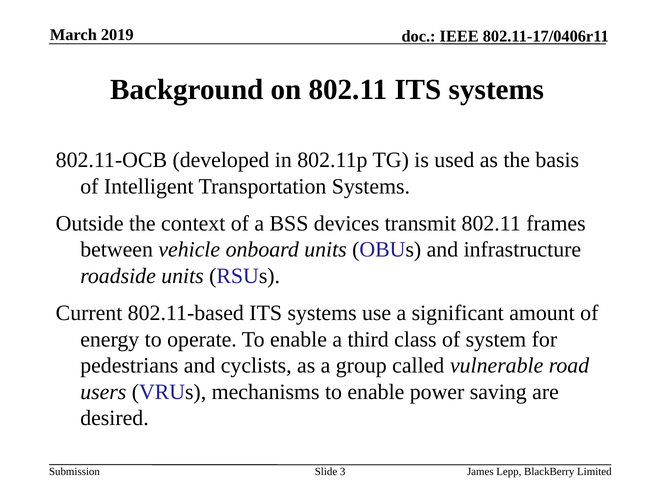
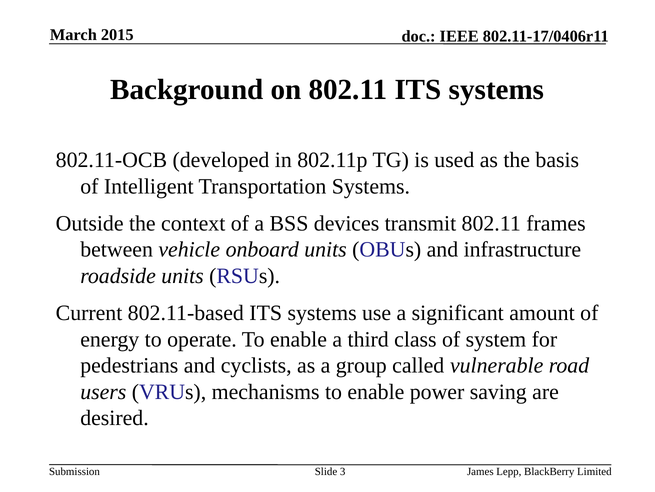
2019: 2019 -> 2015 (117, 35)
